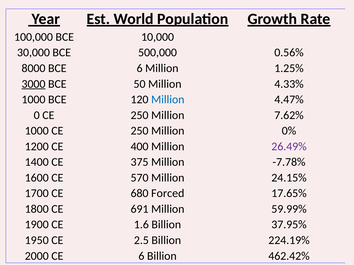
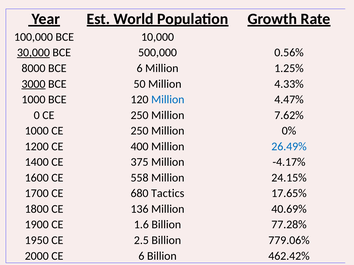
30,000 underline: none -> present (33, 53)
26.49% colour: purple -> blue (289, 147)
-7.78%: -7.78% -> -4.17% (289, 162)
570: 570 -> 558 (140, 178)
Forced: Forced -> Tactics (168, 194)
691: 691 -> 136 (140, 209)
59.99%: 59.99% -> 40.69% (289, 209)
37.95%: 37.95% -> 77.28% (289, 225)
224.19%: 224.19% -> 779.06% (289, 241)
